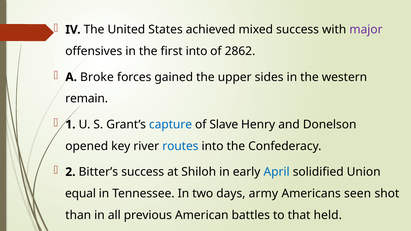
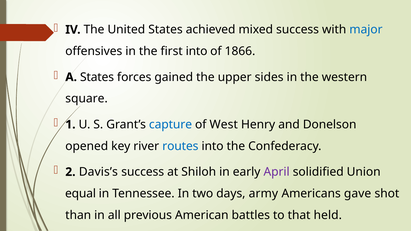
major colour: purple -> blue (366, 30)
2862: 2862 -> 1866 (240, 51)
A Broke: Broke -> States (97, 77)
remain: remain -> square (87, 99)
Slave: Slave -> West (224, 125)
Bitter’s: Bitter’s -> Davis’s (98, 172)
April colour: blue -> purple (277, 172)
seen: seen -> gave (358, 194)
